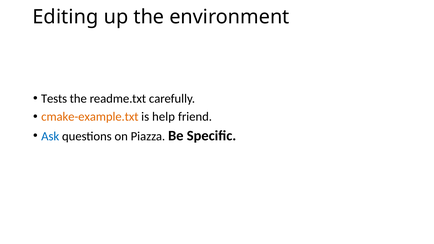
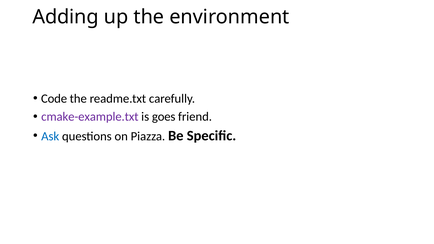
Editing: Editing -> Adding (66, 17)
Tests: Tests -> Code (54, 99)
cmake-example.txt colour: orange -> purple (90, 117)
help: help -> goes (164, 117)
